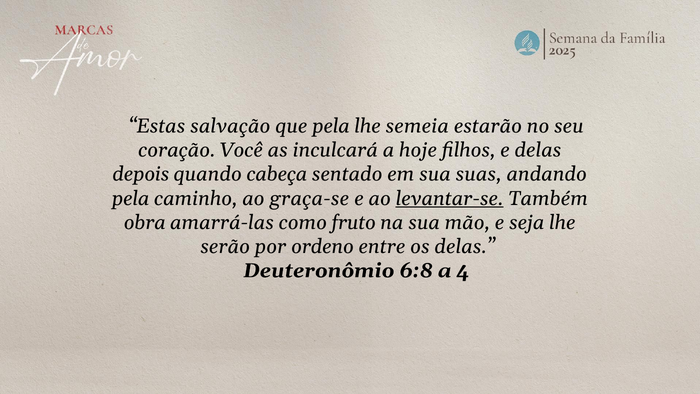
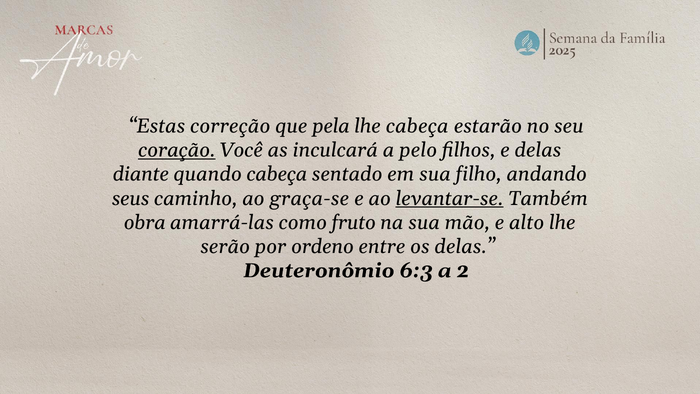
salvação: salvação -> correção (230, 126)
lhe semeia: semeia -> cabeça (417, 126)
coração underline: none -> present (177, 150)
hoje: hoje -> pelo (418, 150)
depois: depois -> diante (141, 174)
suas: suas -> filho (479, 174)
pela: pela -> seus (131, 198)
seja: seja -> alto (527, 222)
6:8: 6:8 -> 6:3 (416, 270)
4: 4 -> 2 (463, 270)
